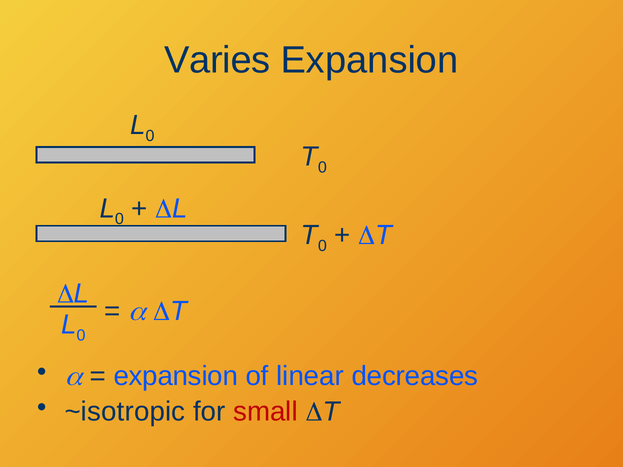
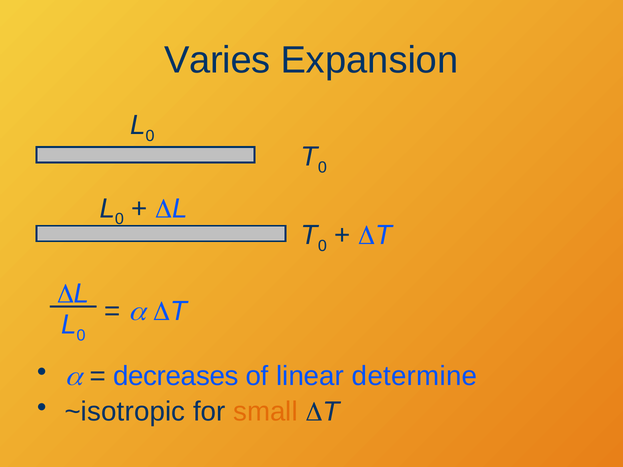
expansion: expansion -> decreases (176, 376)
decreases: decreases -> determine (415, 376)
small colour: red -> orange (265, 412)
